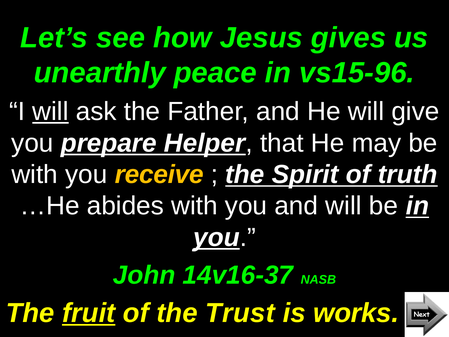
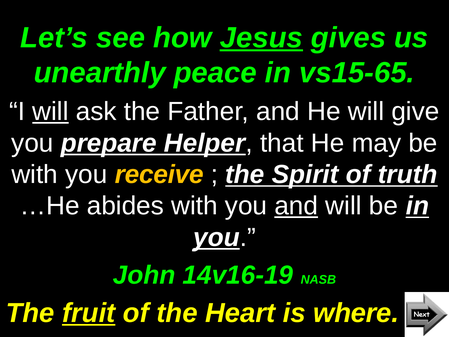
Jesus underline: none -> present (261, 38)
vs15-96: vs15-96 -> vs15-65 (357, 73)
and underline: none -> present (296, 206)
14v16-37: 14v16-37 -> 14v16-19 (238, 275)
Trust: Trust -> Heart (240, 313)
works: works -> where (356, 313)
